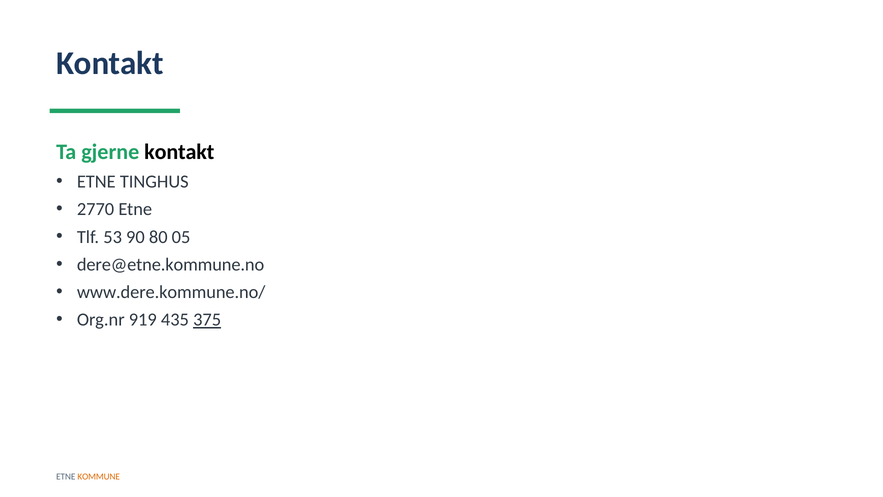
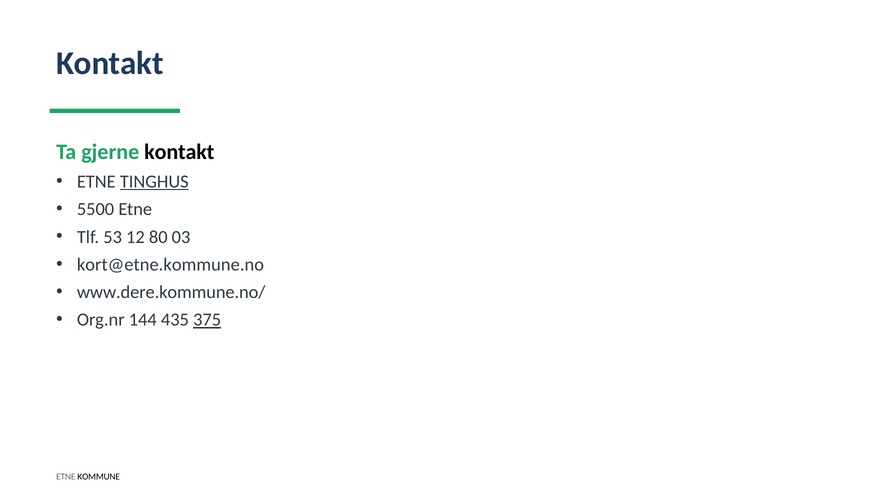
TINGHUS underline: none -> present (154, 182)
2770: 2770 -> 5500 (96, 209)
90: 90 -> 12 (135, 237)
05: 05 -> 03 (181, 237)
dere@etne.kommune.no: dere@etne.kommune.no -> kort@etne.kommune.no (170, 264)
919: 919 -> 144 (143, 320)
KOMMUNE colour: orange -> black (99, 477)
